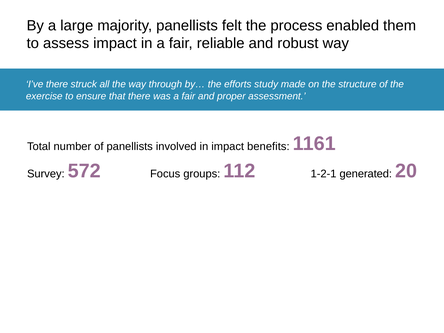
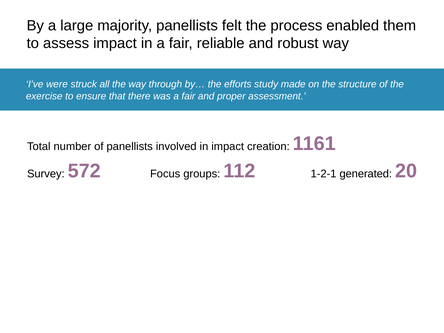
I’ve there: there -> were (57, 84)
benefits: benefits -> creation (268, 146)
